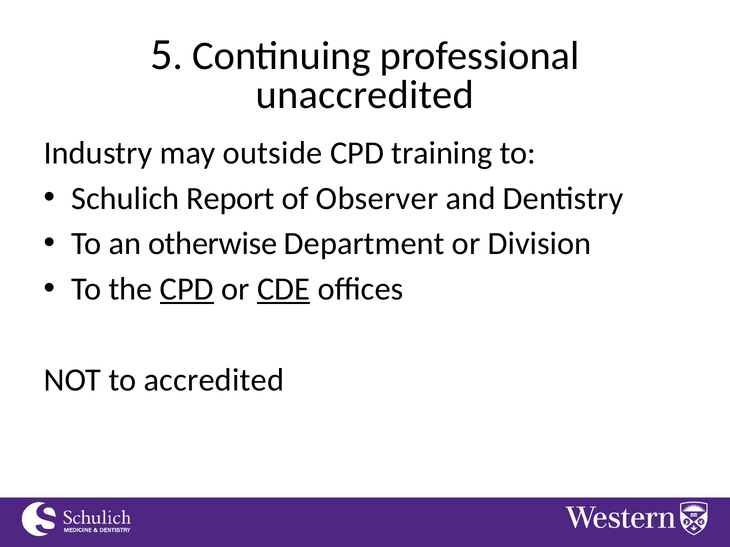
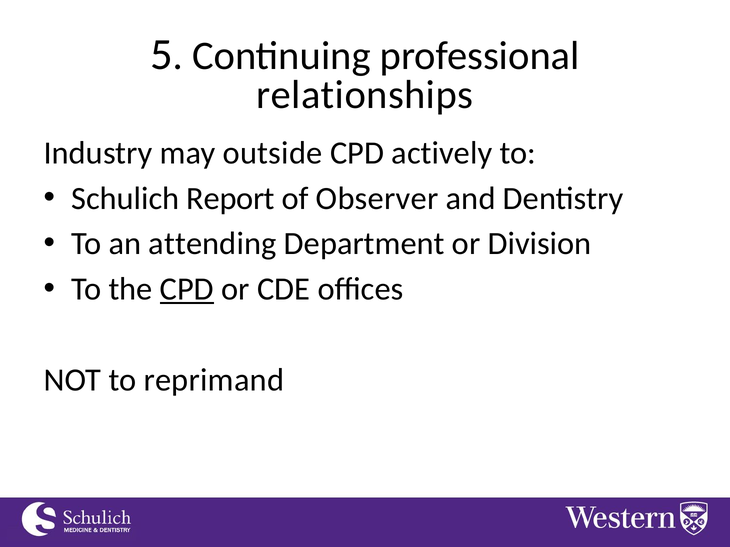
unaccredited: unaccredited -> relationships (365, 95)
training: training -> actively (442, 153)
otherwise: otherwise -> attending (212, 244)
CDE underline: present -> none (284, 289)
accredited: accredited -> reprimand (214, 380)
